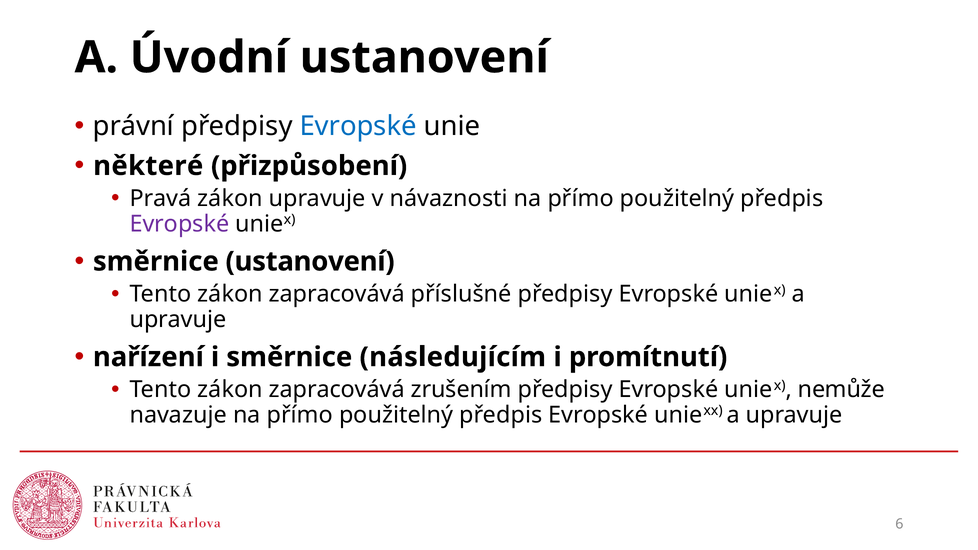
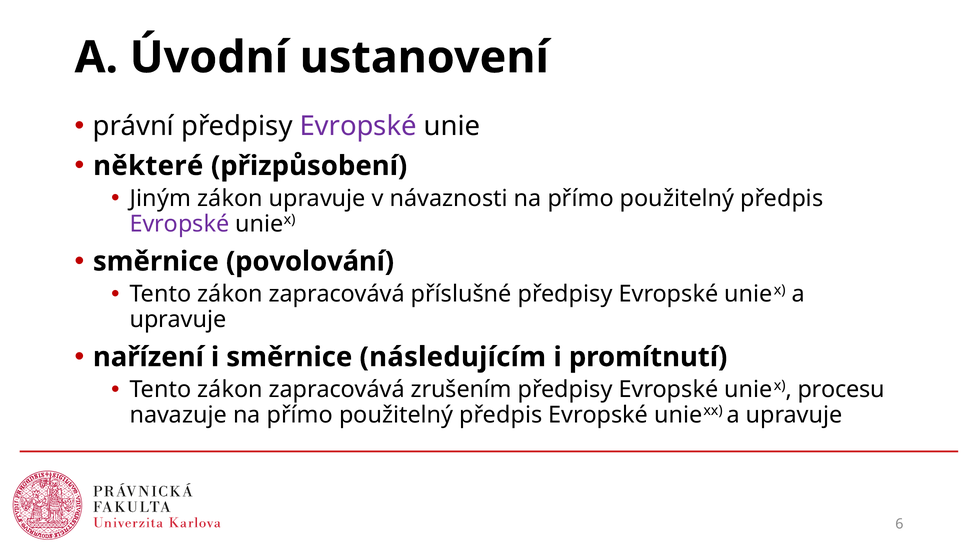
Evropské colour: blue -> purple (358, 126)
Pravá: Pravá -> Jiným (160, 199)
směrnice ustanovení: ustanovení -> povolování (310, 262)
nemůže: nemůže -> procesu (841, 390)
